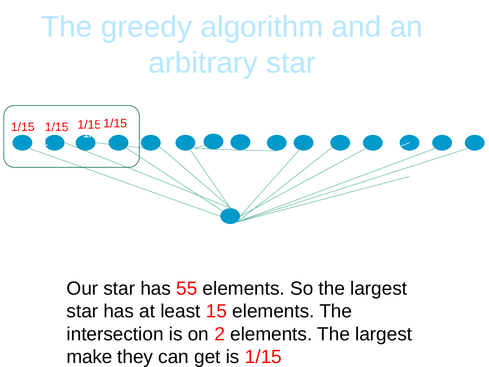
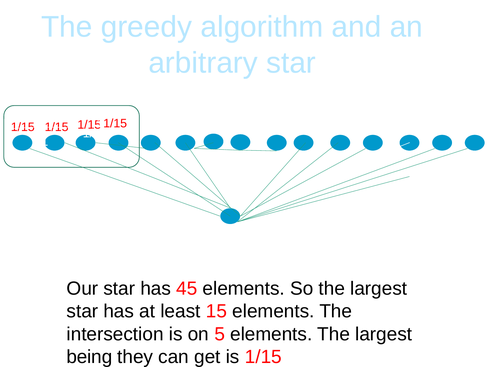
55: 55 -> 45 (187, 288)
on 2: 2 -> 5 (220, 334)
make: make -> being (89, 357)
